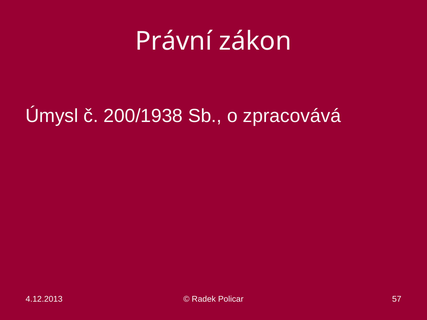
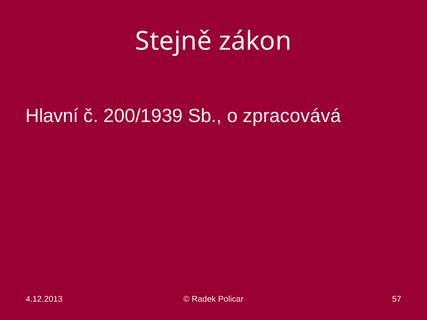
Právní: Právní -> Stejně (174, 41)
Úmysl: Úmysl -> Hlavní (52, 116)
200/1938: 200/1938 -> 200/1939 (143, 116)
